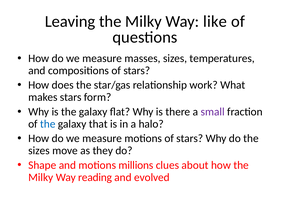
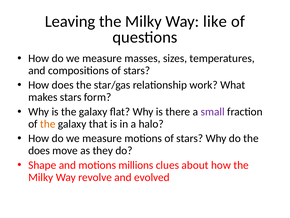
the colour: blue -> orange (48, 124)
sizes: sizes -> does (39, 150)
reading: reading -> revolve (95, 177)
